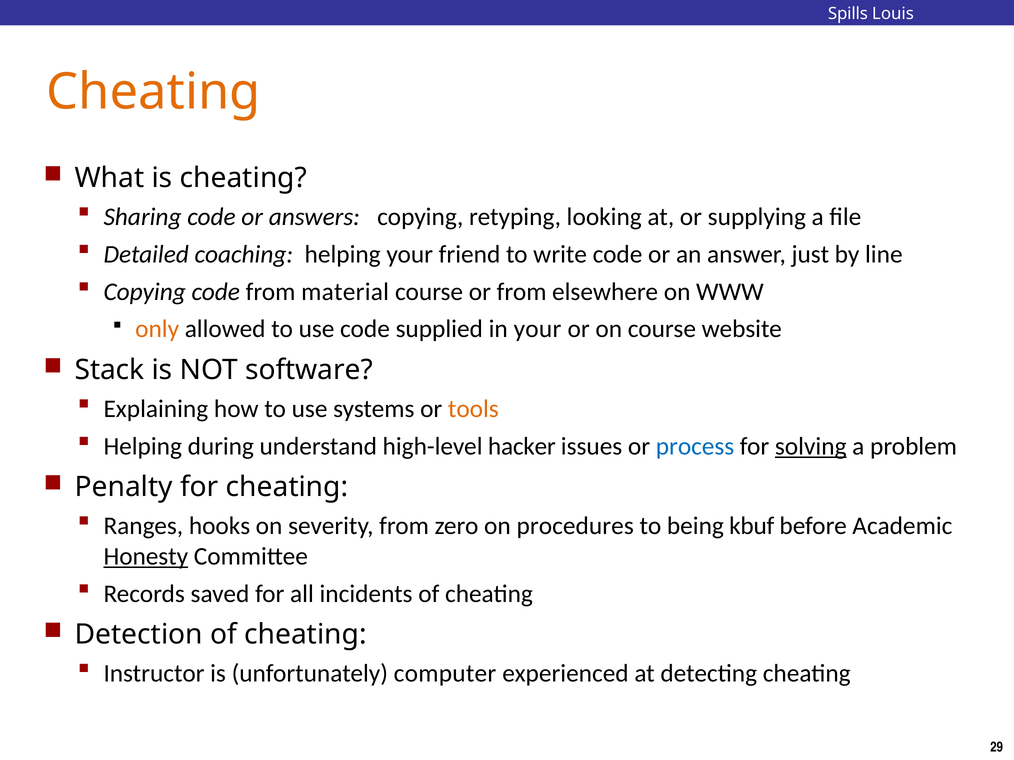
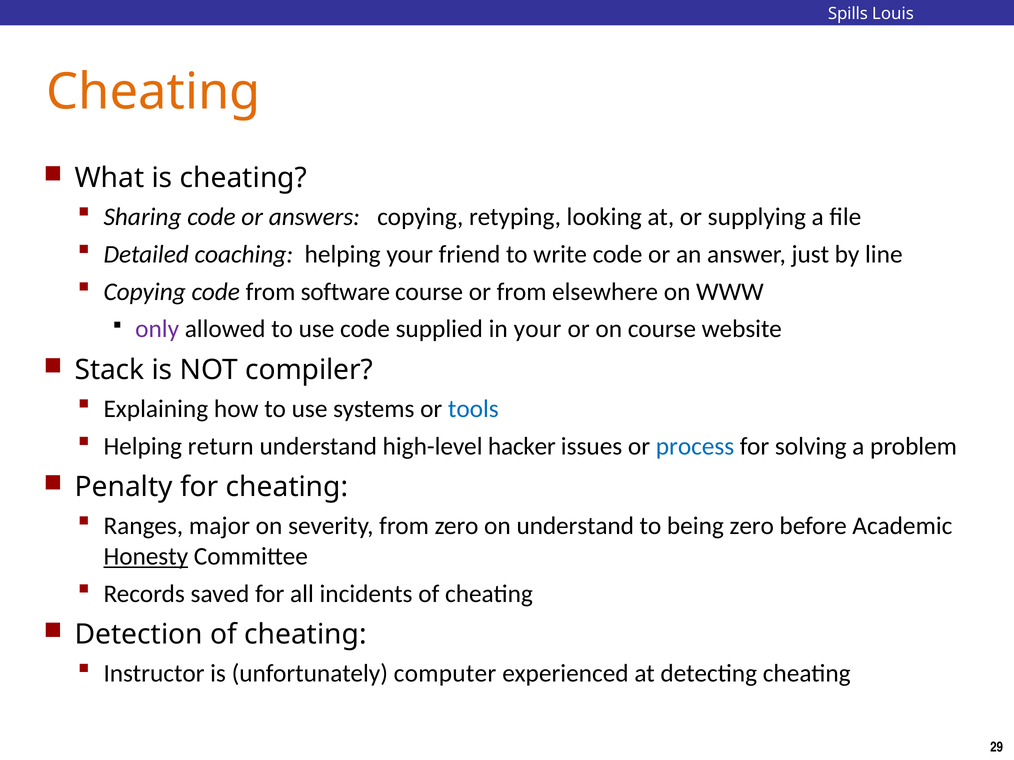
material: material -> software (345, 292)
only colour: orange -> purple (157, 329)
software: software -> compiler (309, 370)
tools colour: orange -> blue (473, 409)
during: during -> return (221, 446)
solving underline: present -> none (811, 446)
hooks: hooks -> major (219, 526)
on procedures: procedures -> understand (575, 526)
being kbuf: kbuf -> zero (752, 526)
